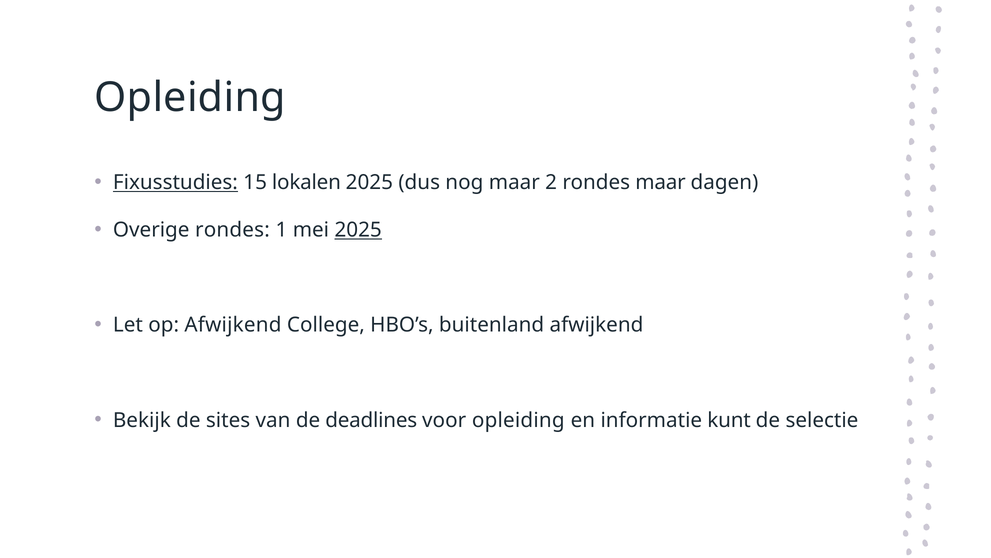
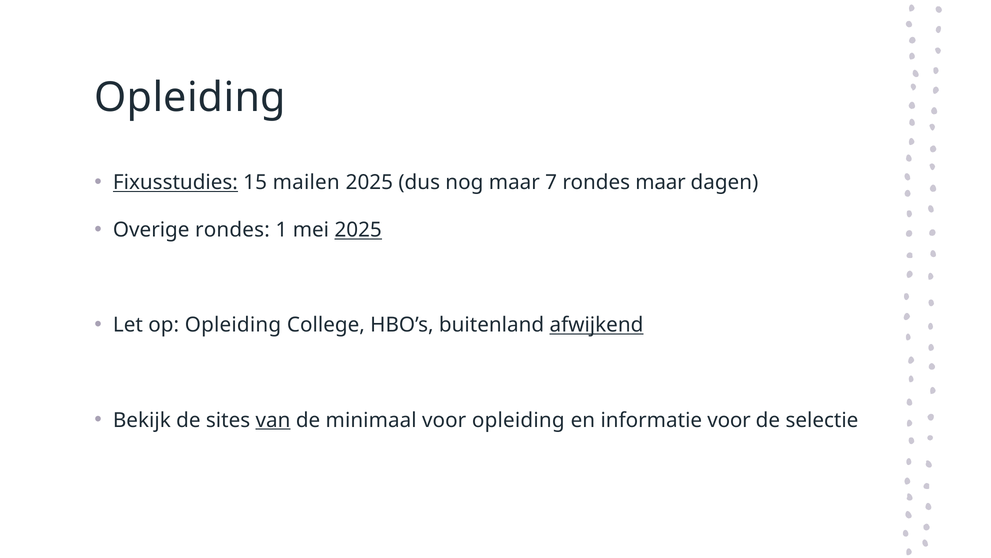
lokalen: lokalen -> mailen (306, 182)
2: 2 -> 7 (551, 182)
op Afwijkend: Afwijkend -> Opleiding (233, 325)
afwijkend underline: none -> present (596, 325)
van underline: none -> present (273, 420)
deadlines: deadlines -> minimaal (371, 420)
informatie kunt: kunt -> voor (729, 420)
